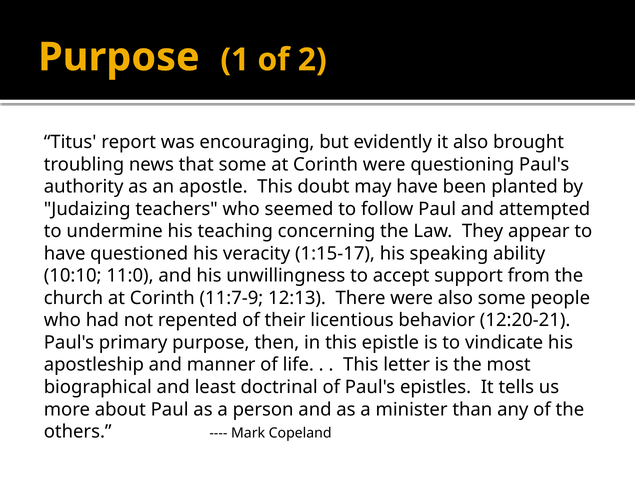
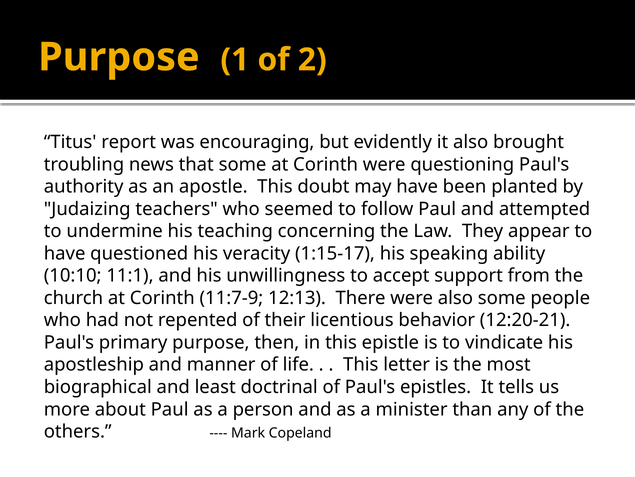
11:0: 11:0 -> 11:1 (130, 275)
